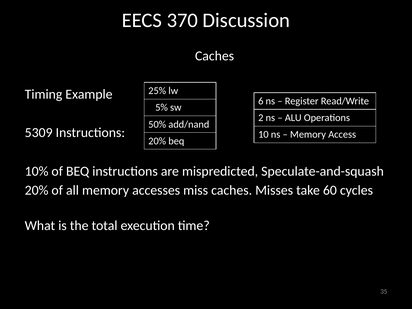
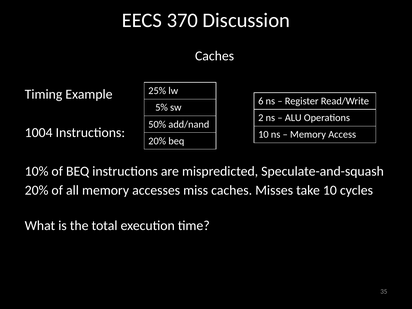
5309: 5309 -> 1004 (39, 133)
take 60: 60 -> 10 (330, 190)
